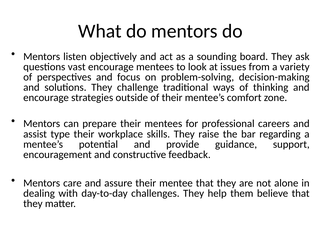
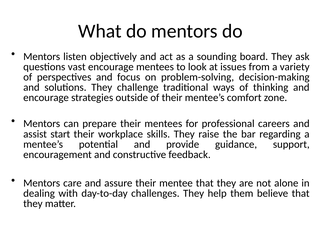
type: type -> start (60, 134)
